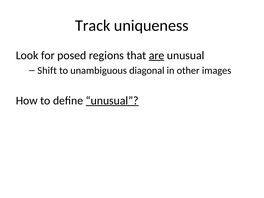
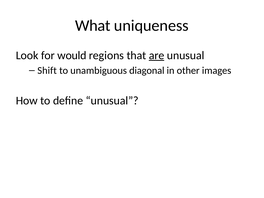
Track: Track -> What (93, 26)
posed: posed -> would (72, 55)
unusual underline: present -> none (112, 101)
